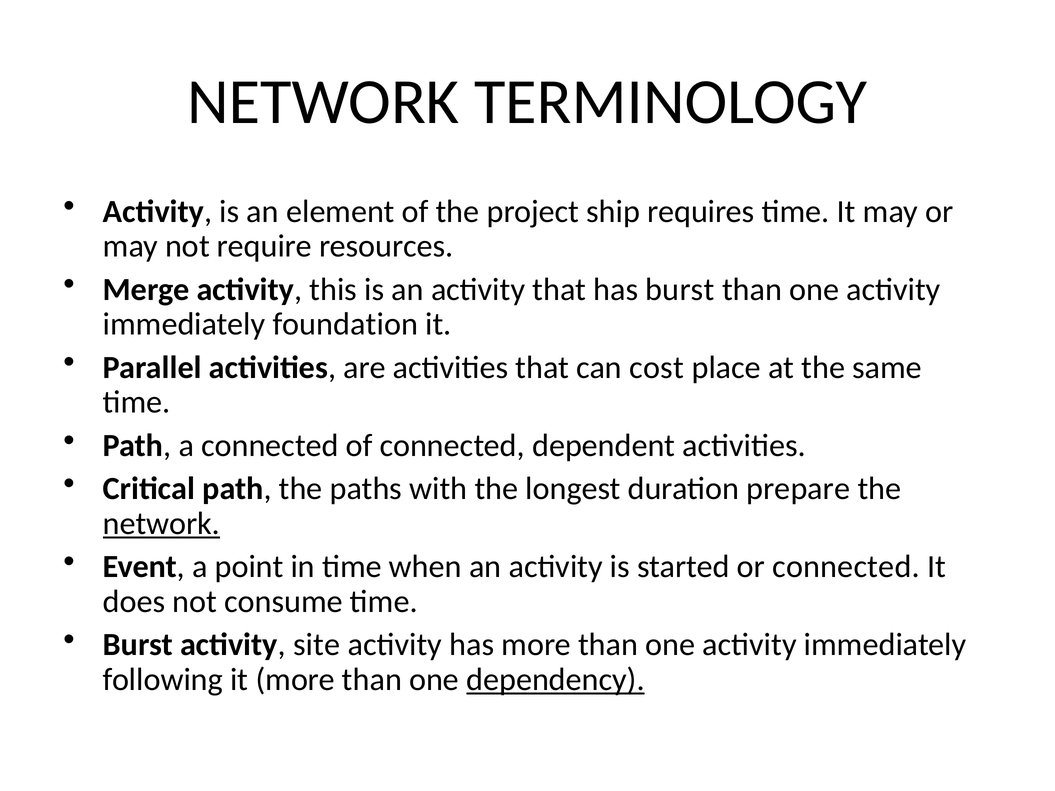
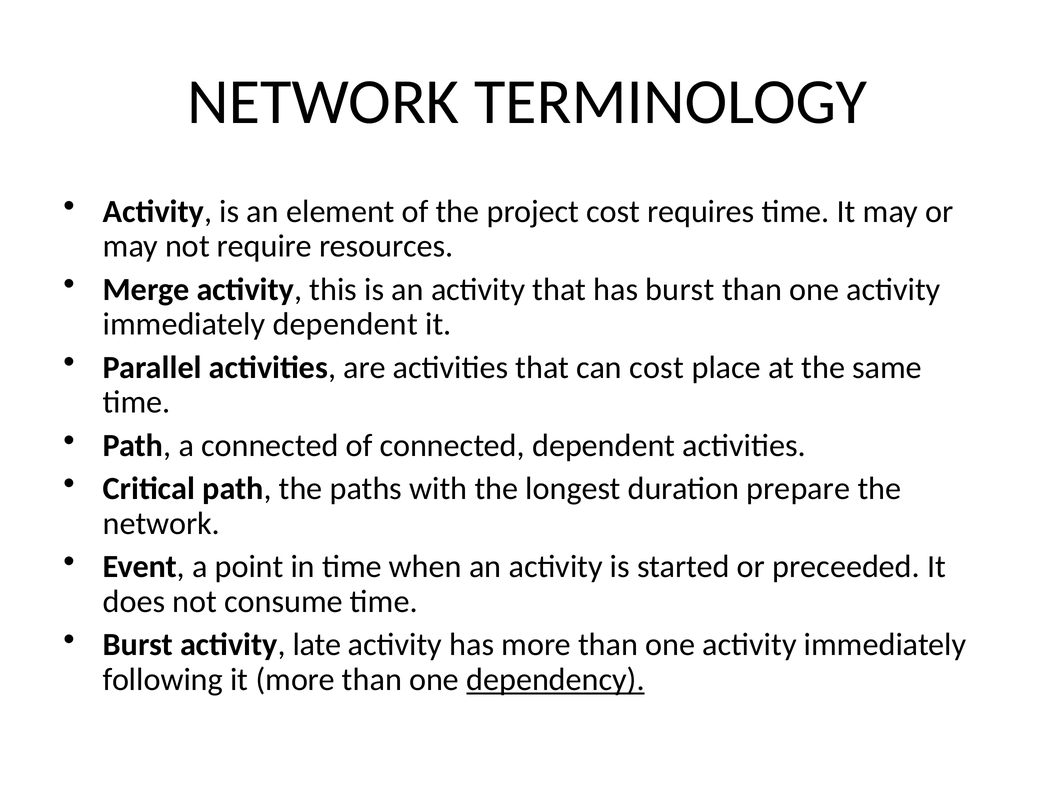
project ship: ship -> cost (613, 211)
immediately foundation: foundation -> dependent (345, 324)
network underline: present -> none (161, 524)
or connected: connected -> preceeded (846, 567)
site: site -> late (317, 645)
